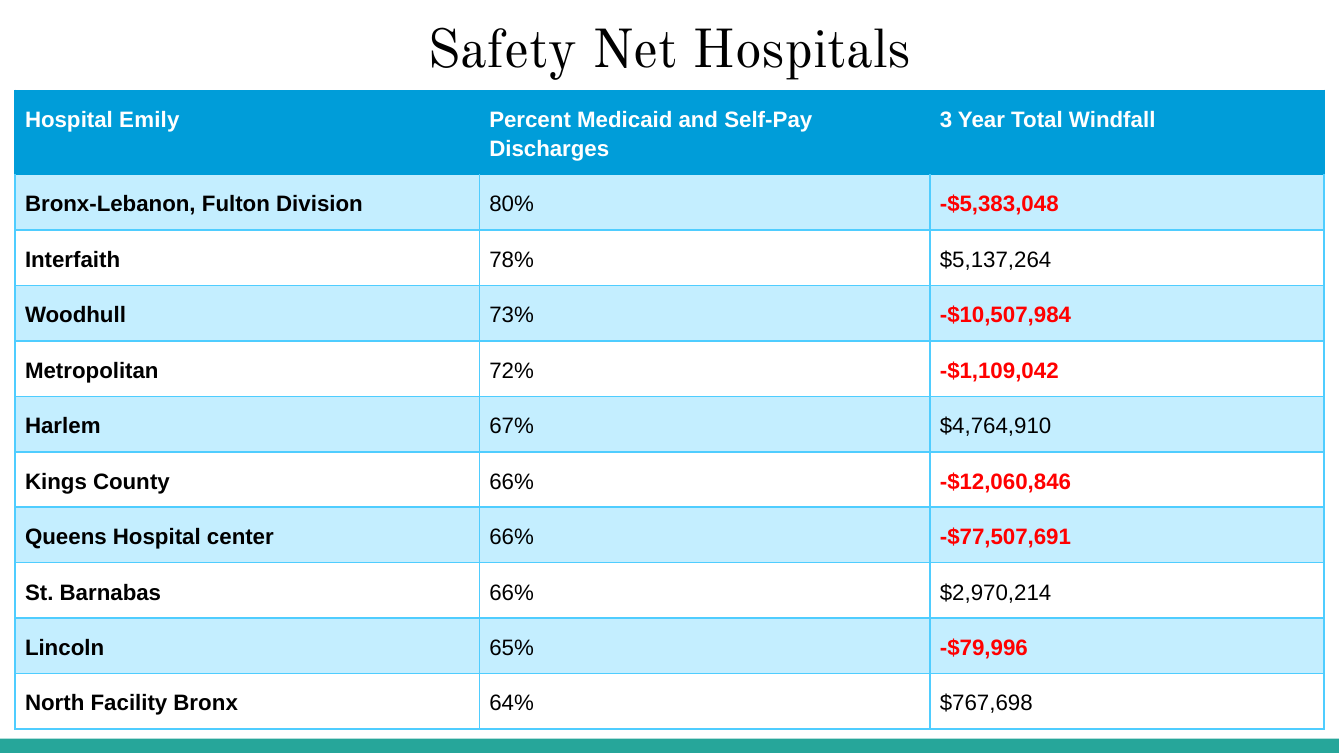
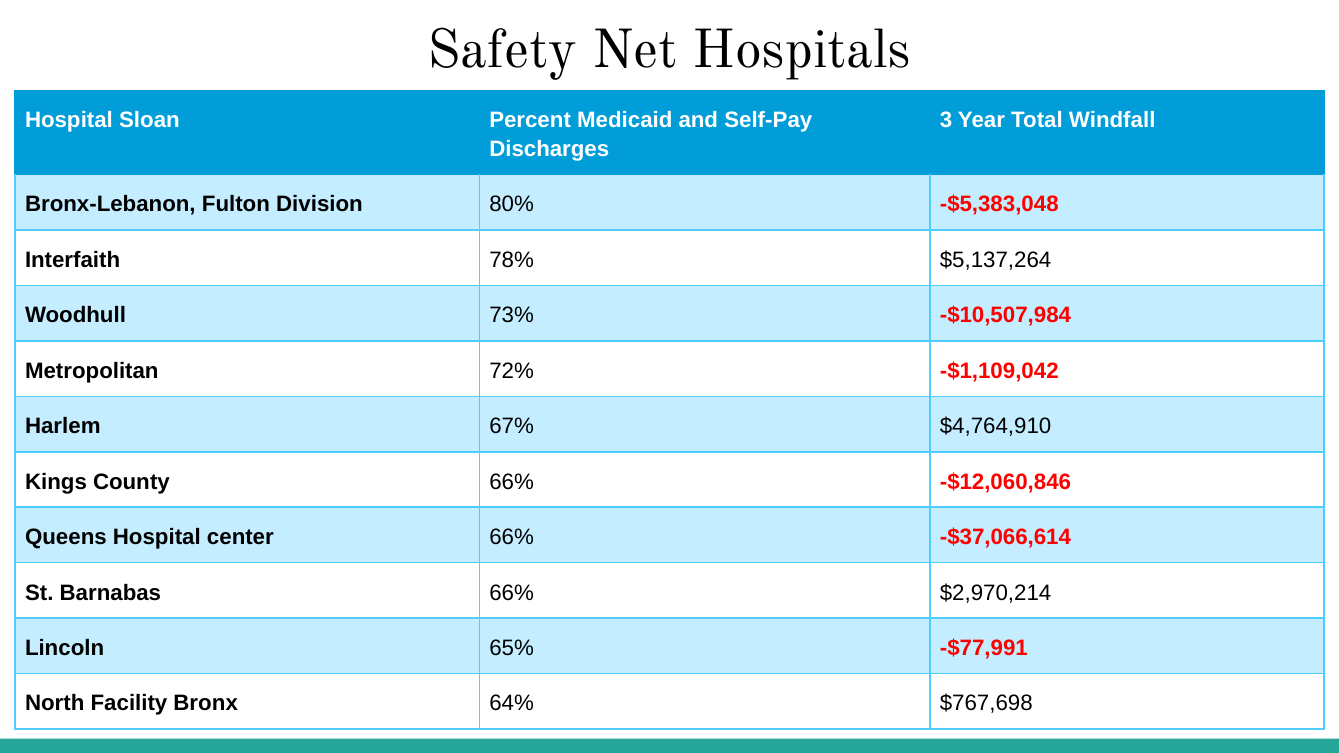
Emily: Emily -> Sloan (149, 120)
-$77,507,691: -$77,507,691 -> -$37,066,614 (1005, 537)
-$79,996: -$79,996 -> -$77,991 (984, 648)
